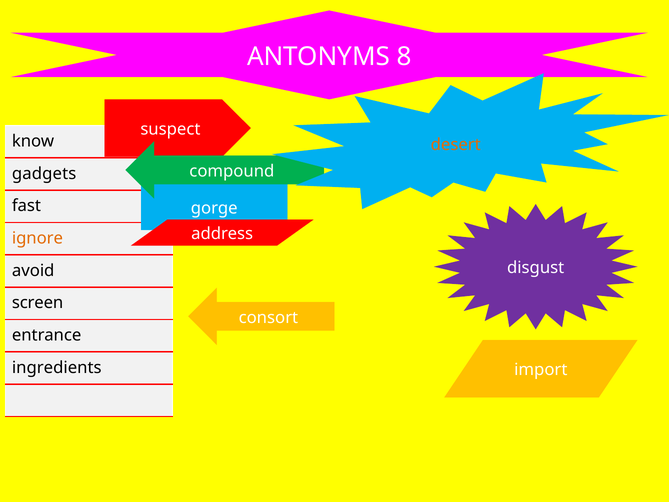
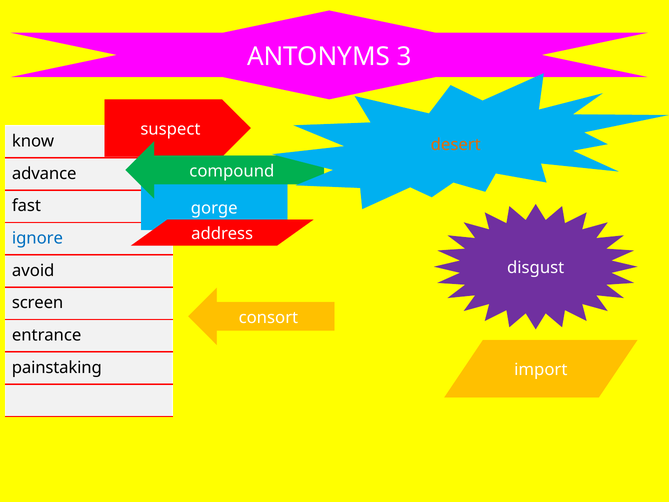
8: 8 -> 3 (404, 57)
gadgets: gadgets -> advance (44, 173)
ignore colour: orange -> blue (37, 238)
ingredients: ingredients -> painstaking (57, 367)
